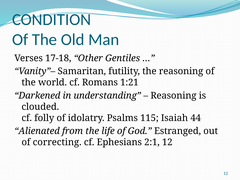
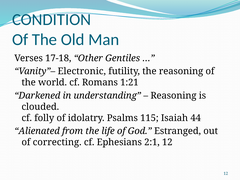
Samaritan: Samaritan -> Electronic (82, 71)
